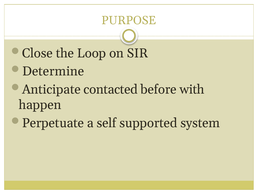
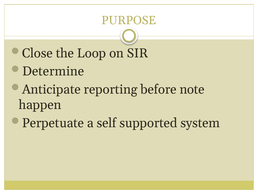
contacted: contacted -> reporting (111, 89)
with: with -> note (192, 89)
